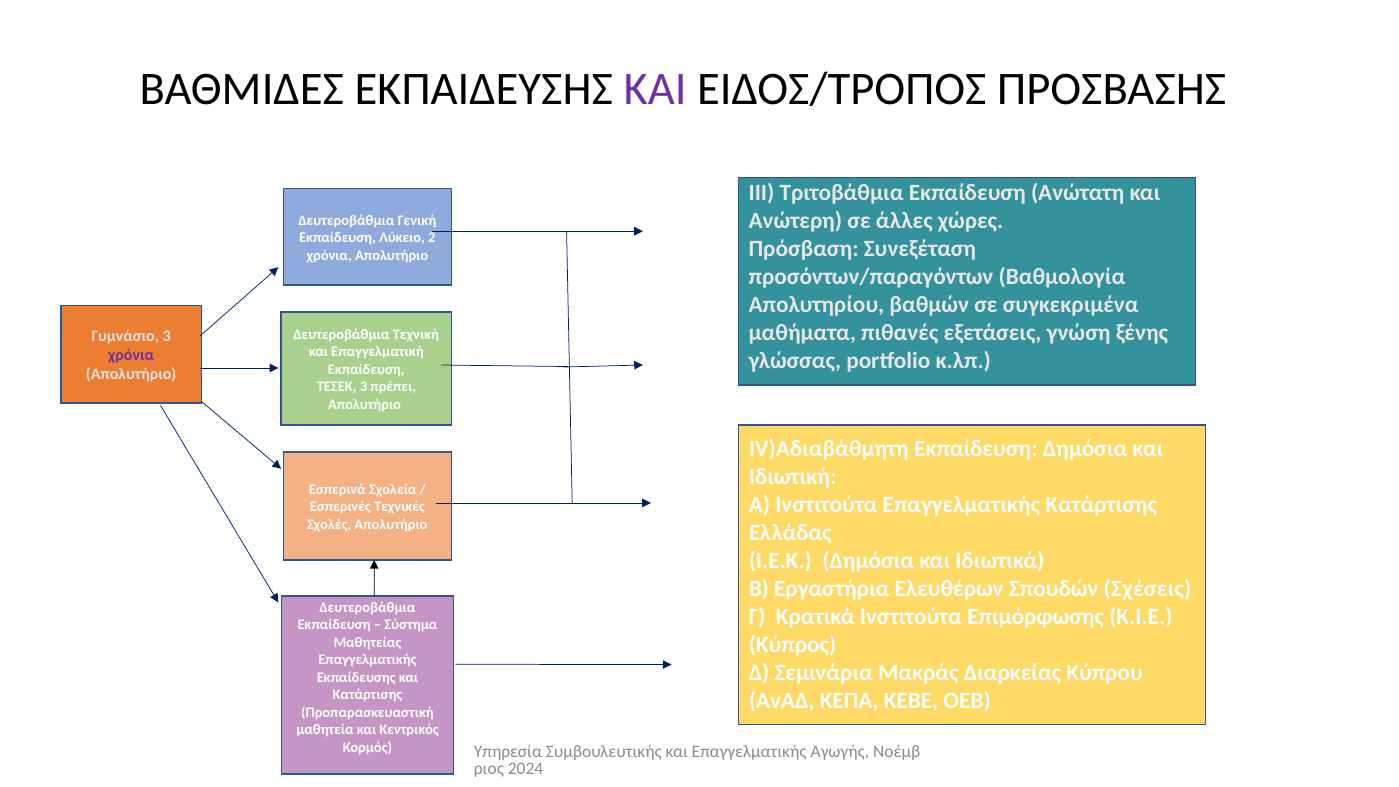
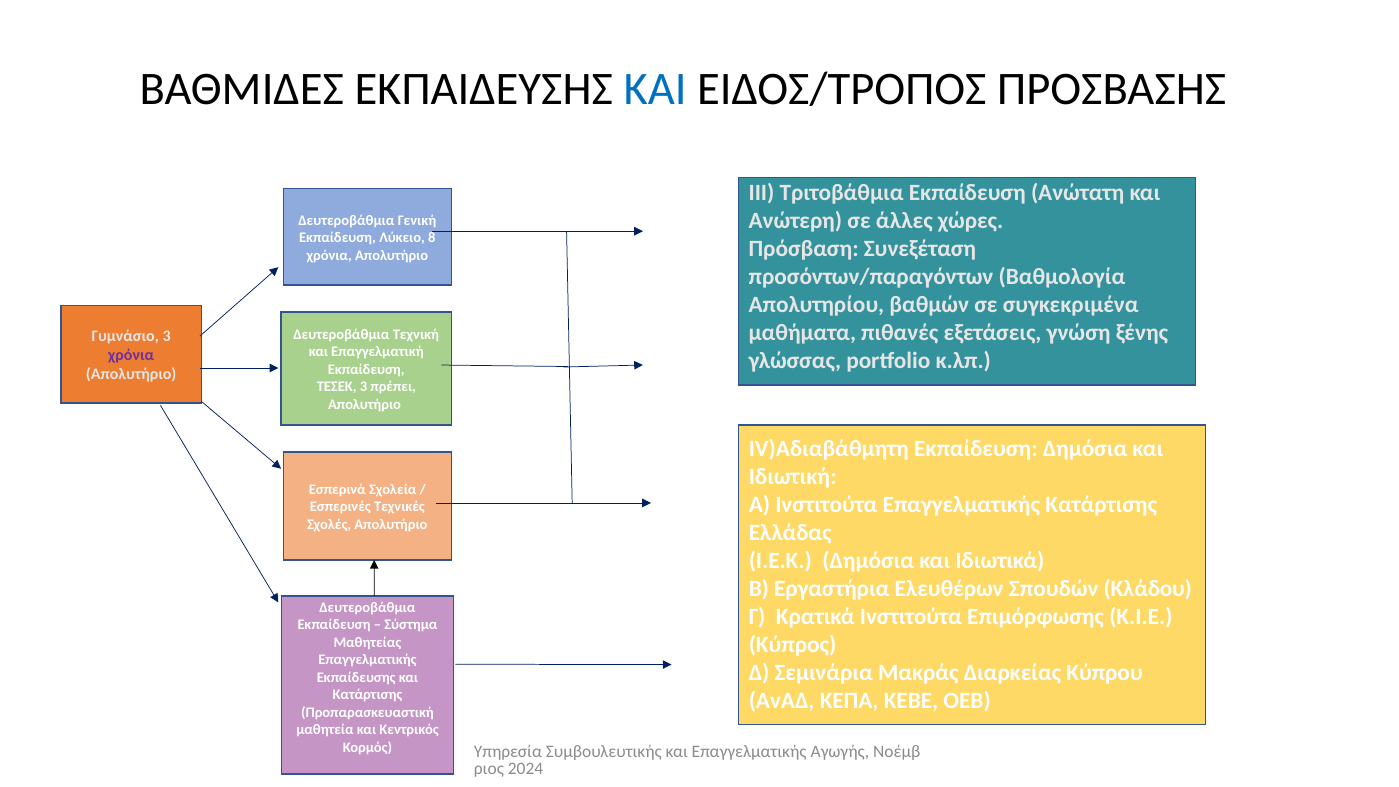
ΚΑΙ colour: purple -> blue (655, 89)
2: 2 -> 8 (432, 238)
Σχέσεις: Σχέσεις -> Κλάδου (1148, 589)
